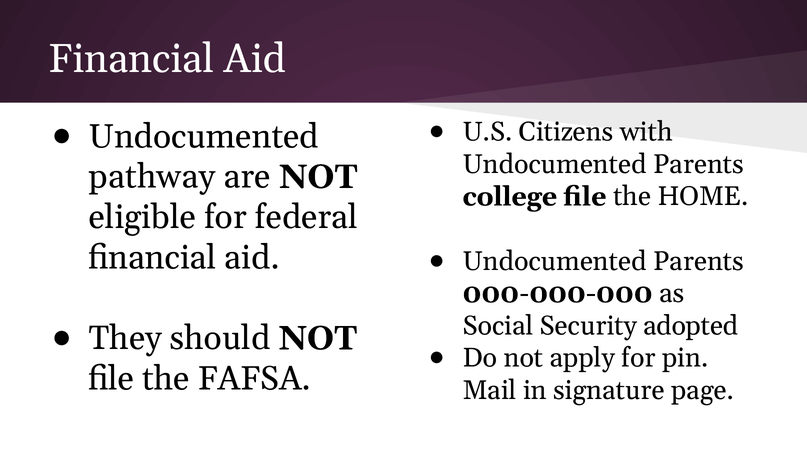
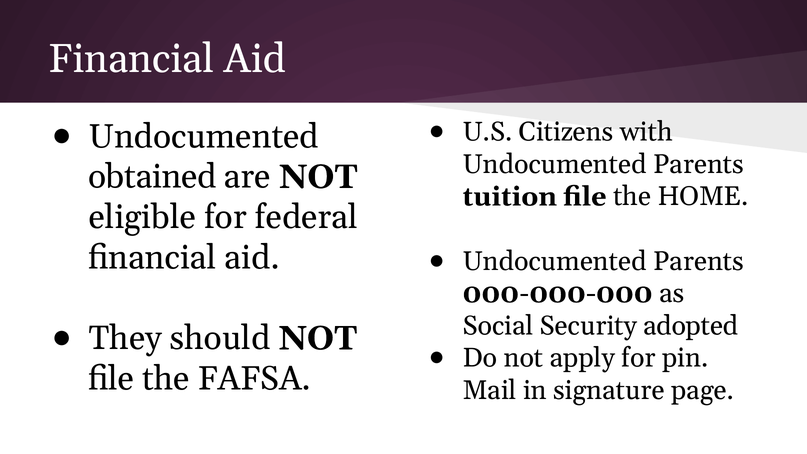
pathway: pathway -> obtained (152, 177)
college: college -> tuition (510, 197)
